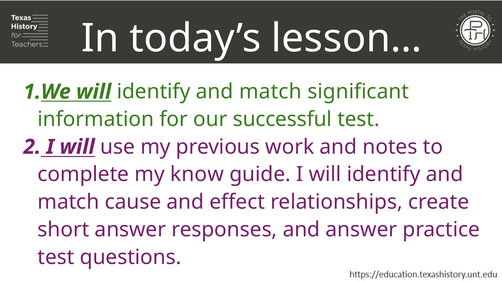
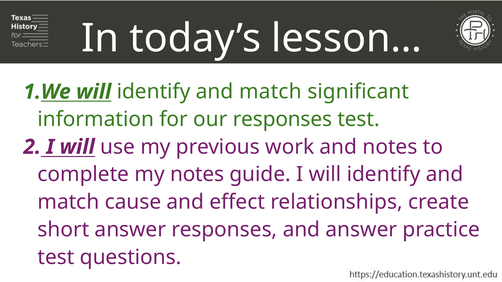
our successful: successful -> responses (282, 119)
my know: know -> notes (197, 175)
